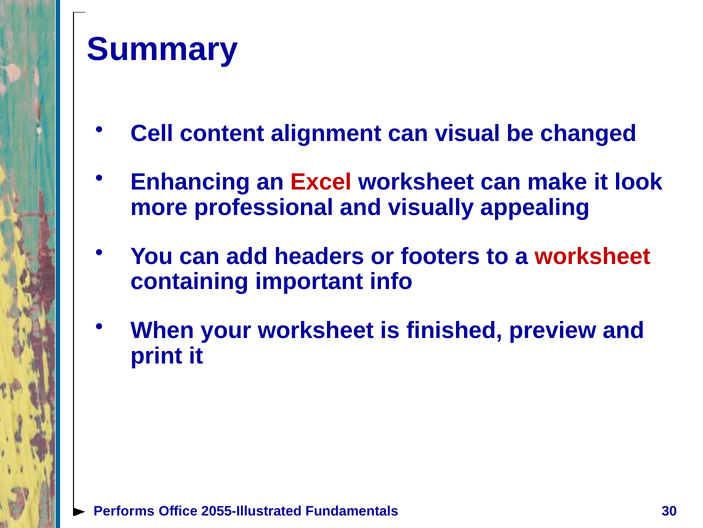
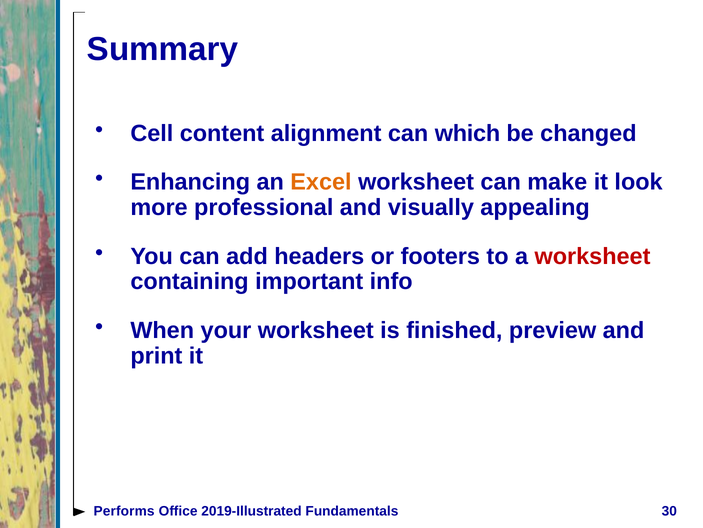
visual: visual -> which (467, 133)
Excel colour: red -> orange (321, 182)
2055-Illustrated: 2055-Illustrated -> 2019-Illustrated (251, 511)
